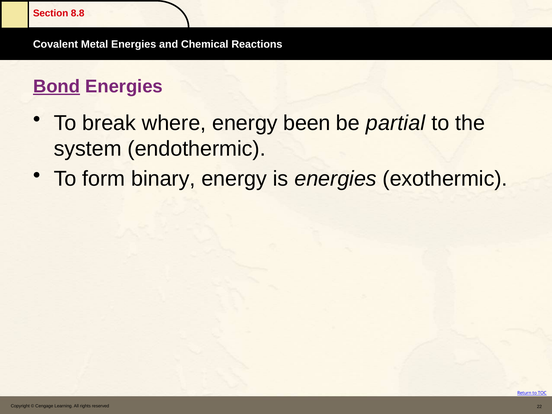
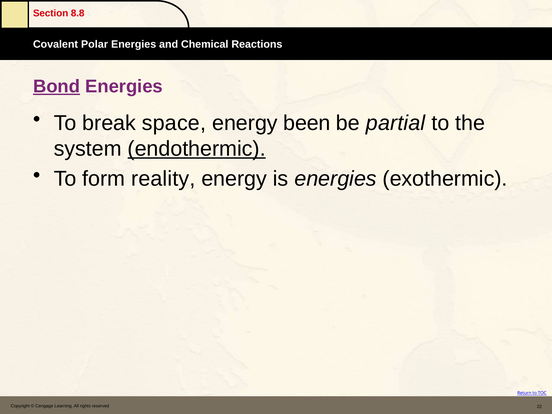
Metal: Metal -> Polar (95, 44)
where: where -> space (174, 123)
endothermic underline: none -> present (197, 149)
binary: binary -> reality (163, 179)
